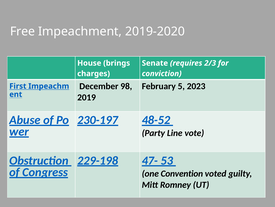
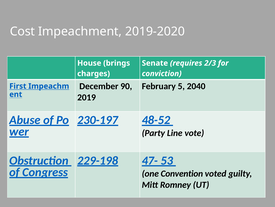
Free: Free -> Cost (22, 31)
98: 98 -> 90 (126, 86)
2023: 2023 -> 2040 (196, 86)
